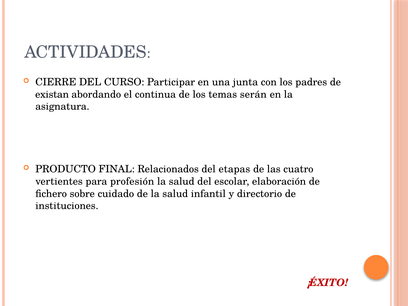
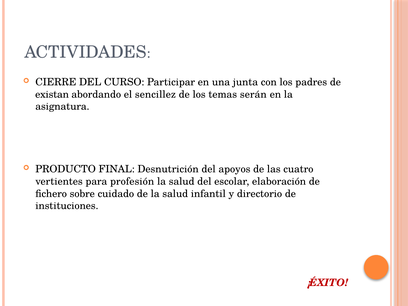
continua: continua -> sencillez (155, 94)
Relacionados: Relacionados -> Desnutrición (168, 169)
etapas: etapas -> apoyos (234, 169)
